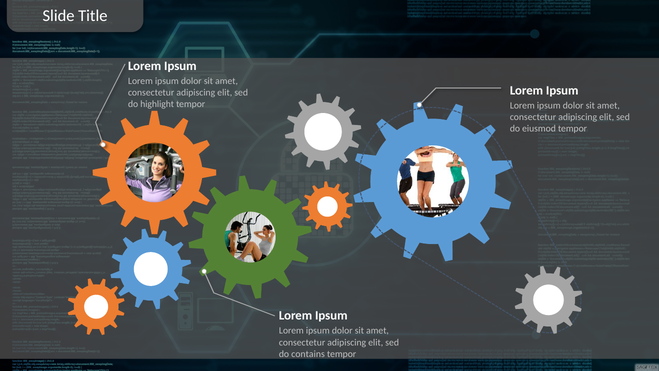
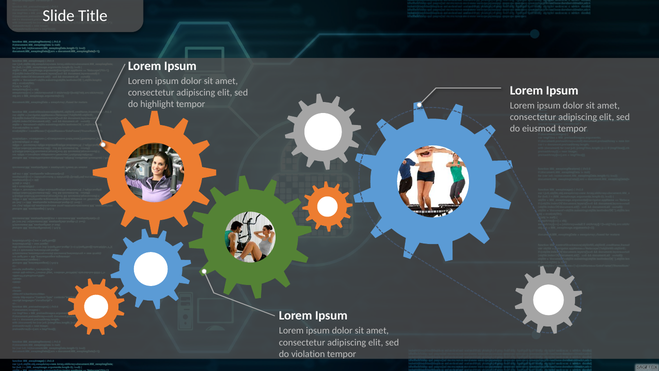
contains: contains -> violation (308, 354)
